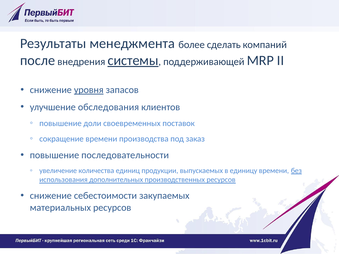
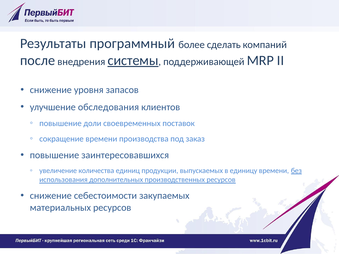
менеджмента: менеджмента -> программный (132, 44)
уровня underline: present -> none (89, 90)
последовательности: последовательности -> заинтересовавшихся (125, 155)
